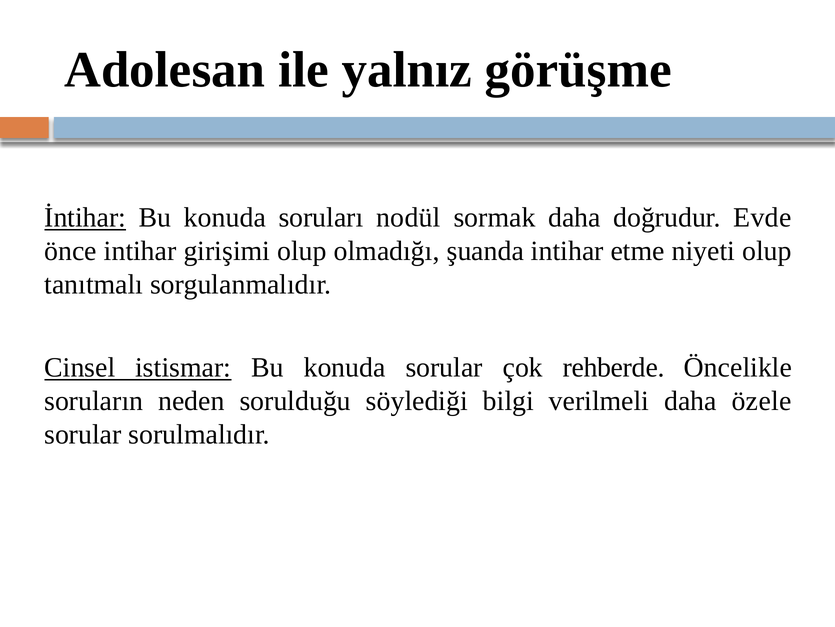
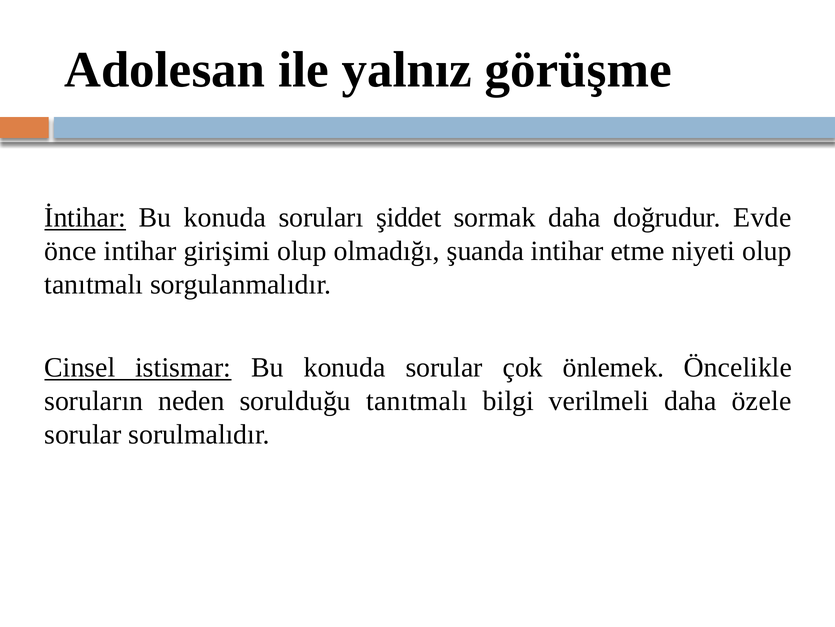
nodül: nodül -> şiddet (409, 217)
rehberde: rehberde -> önlemek (614, 367)
sorulduğu söylediği: söylediği -> tanıtmalı (417, 401)
